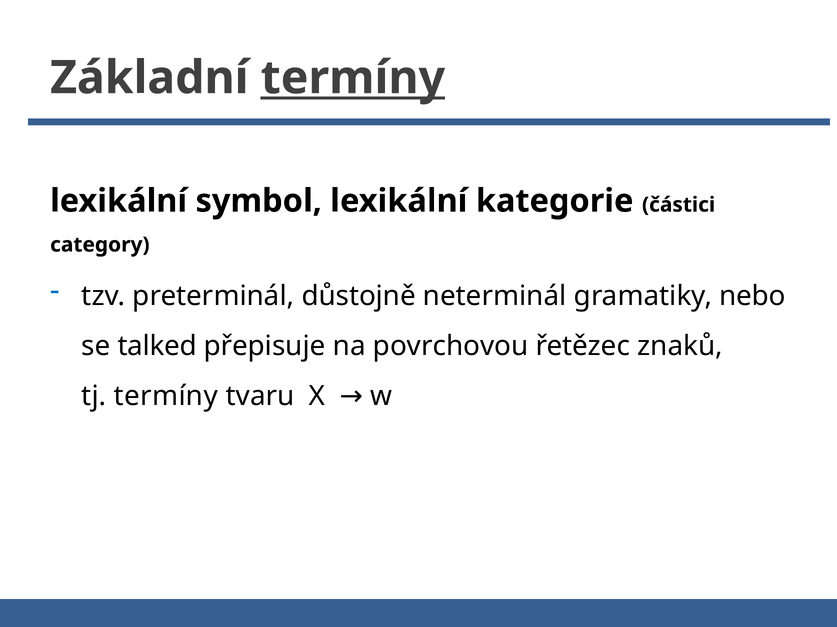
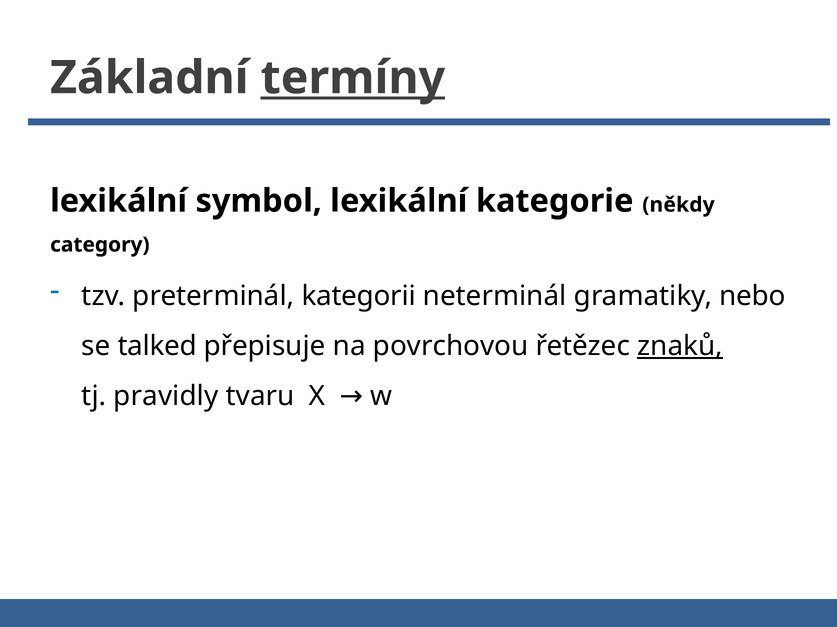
částici: částici -> někdy (678, 205)
důstojně: důstojně -> kategorii (359, 296)
znaků underline: none -> present (680, 346)
tj termíny: termíny -> pravidly (166, 397)
